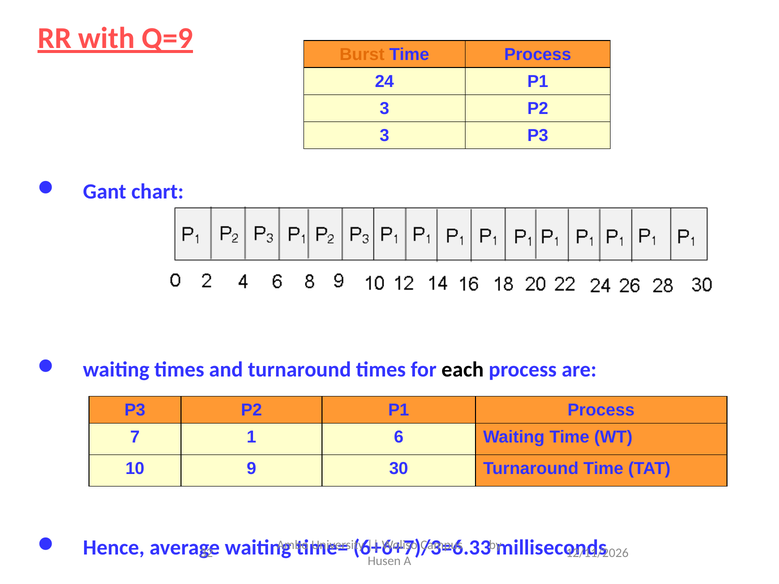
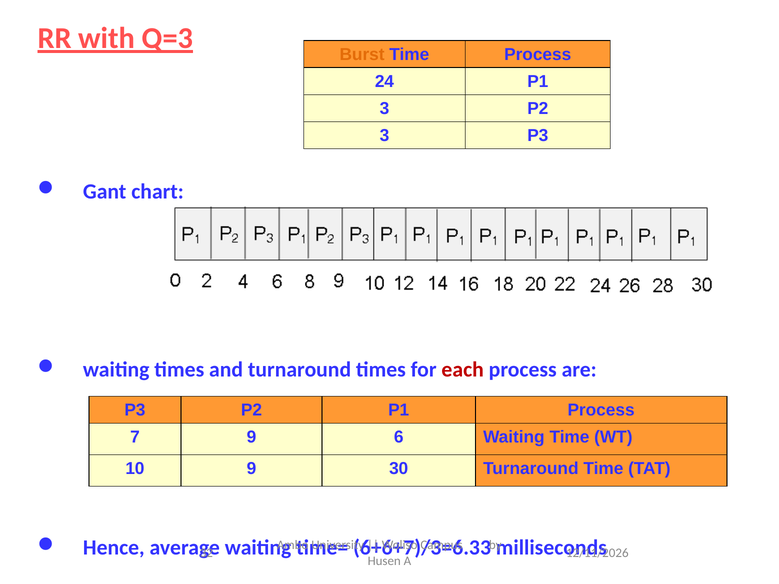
Q=9: Q=9 -> Q=3 (167, 38)
each colour: black -> red (463, 370)
7 1: 1 -> 9 (252, 437)
